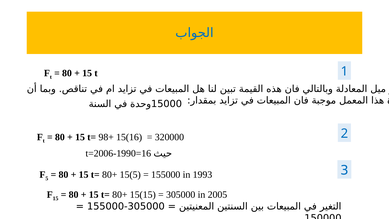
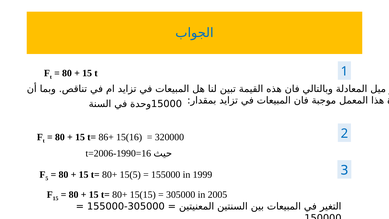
98+: 98+ -> 86+ (106, 137)
1993: 1993 -> 1999 (202, 175)
